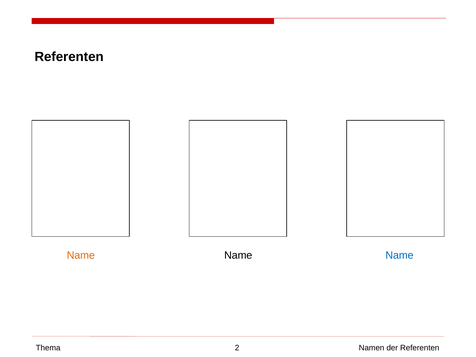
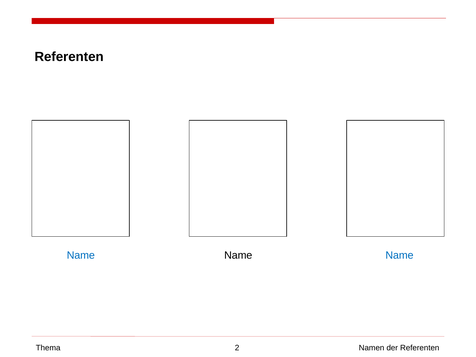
Name colour: orange -> blue (81, 255)
